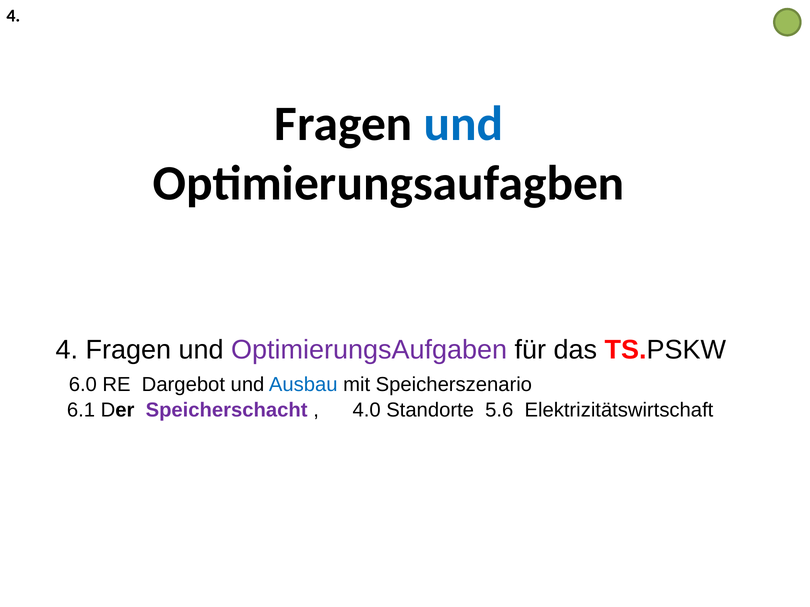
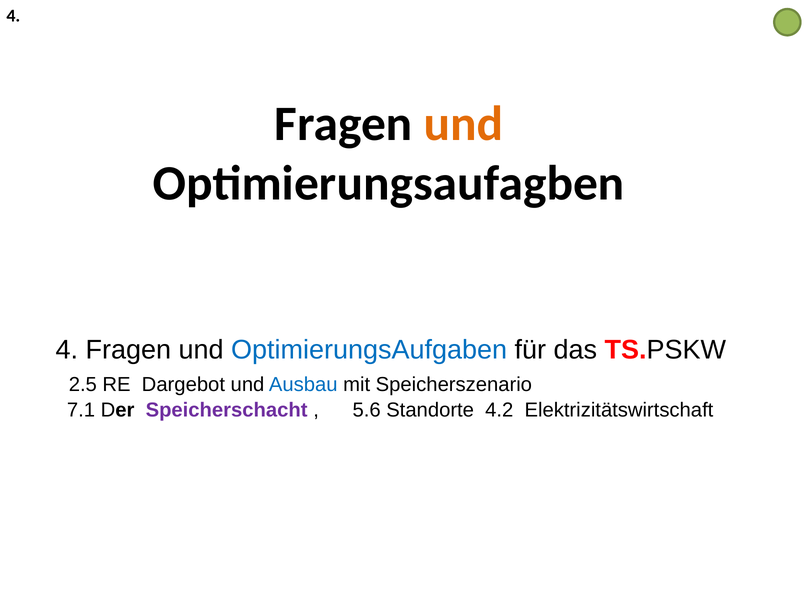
und colour: blue -> orange (463, 124)
OptimierungsAufgaben colour: purple -> blue (369, 350)
6.0: 6.0 -> 2.5 (83, 385)
6.1: 6.1 -> 7.1 (81, 410)
4.0: 4.0 -> 5.6 (367, 410)
5.6: 5.6 -> 4.2 (499, 410)
